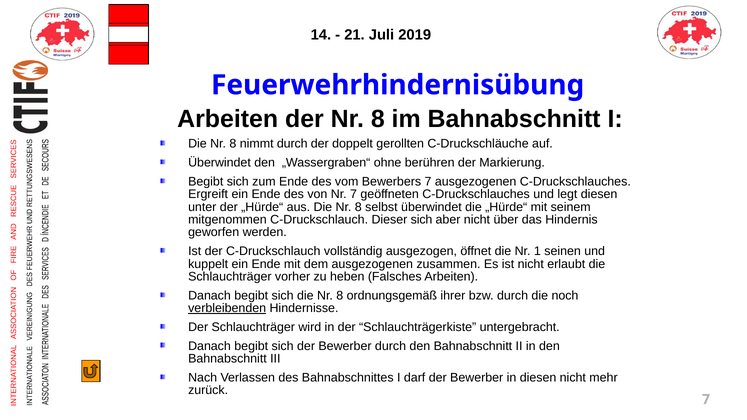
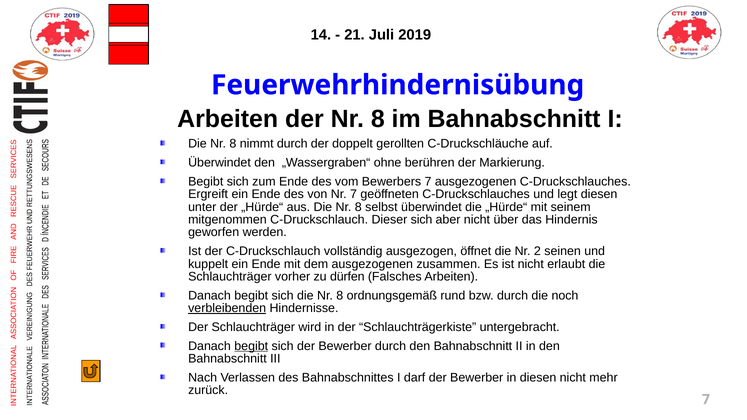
1: 1 -> 2 (537, 251)
heben: heben -> dürfen (347, 277)
ihrer: ihrer -> rund (453, 296)
begibt underline: none -> present (251, 346)
